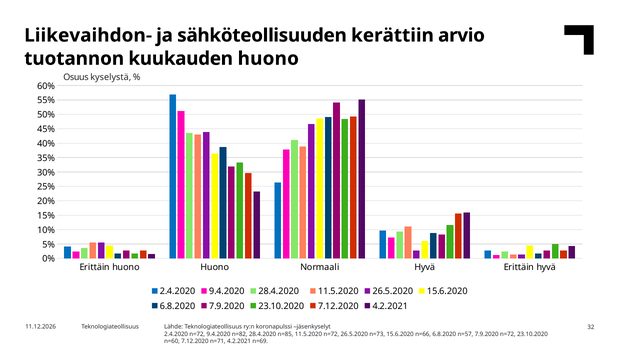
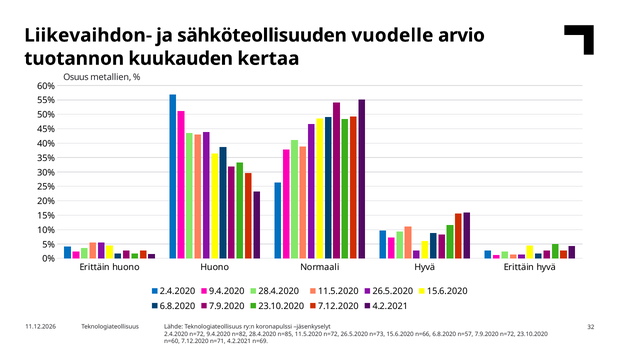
kerättiin: kerättiin -> vuodelle (392, 35)
kuukauden huono: huono -> kertaa (268, 59)
kyselystä: kyselystä -> metallien (111, 78)
